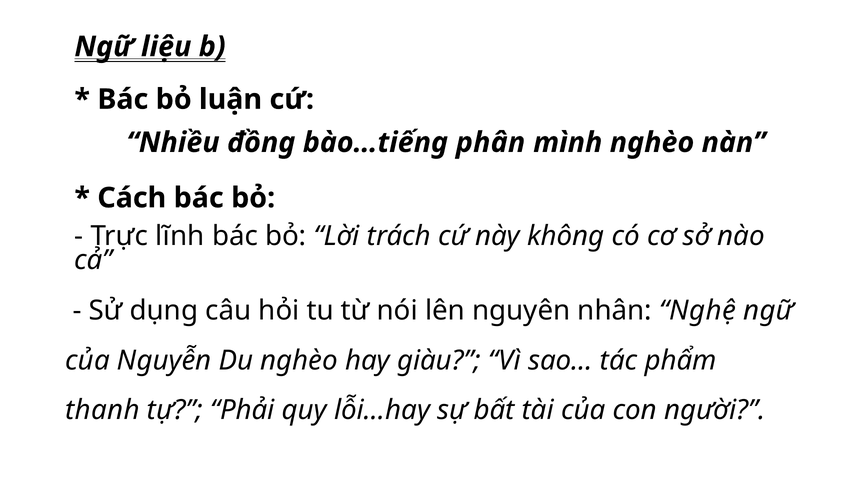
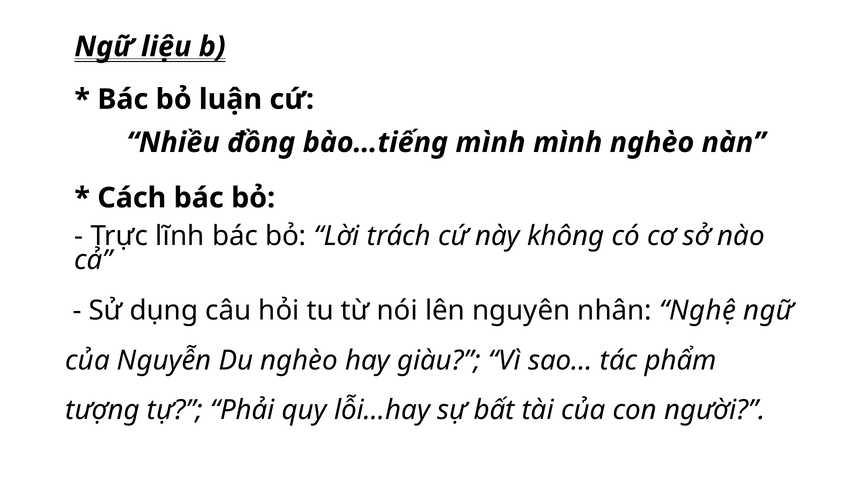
bào…tiếng phân: phân -> mình (491, 143)
thanh: thanh -> tượng (103, 410)
